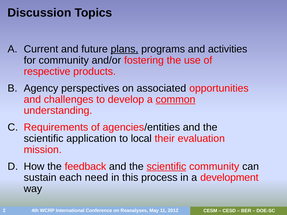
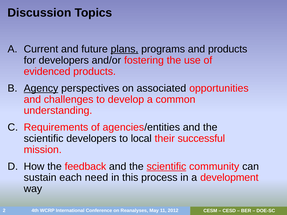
and activities: activities -> products (228, 49)
for community: community -> developers (64, 60)
respective: respective -> evidenced (47, 72)
Agency underline: none -> present (41, 88)
common underline: present -> none (176, 100)
scientific application: application -> developers (91, 139)
evaluation: evaluation -> successful (201, 139)
